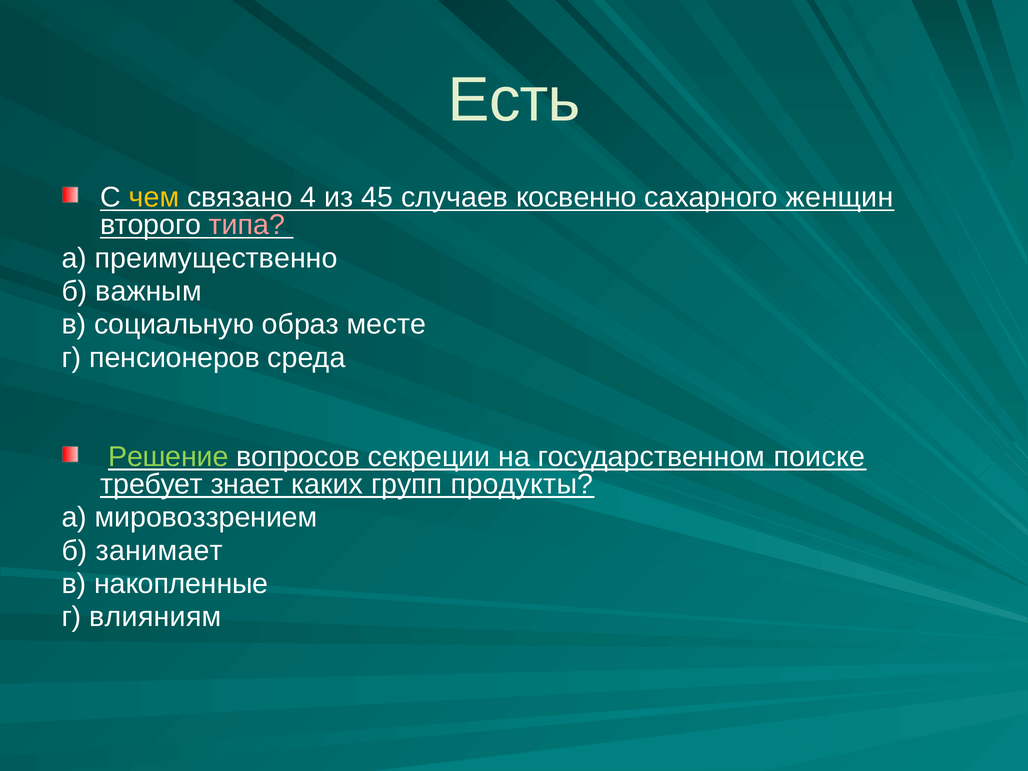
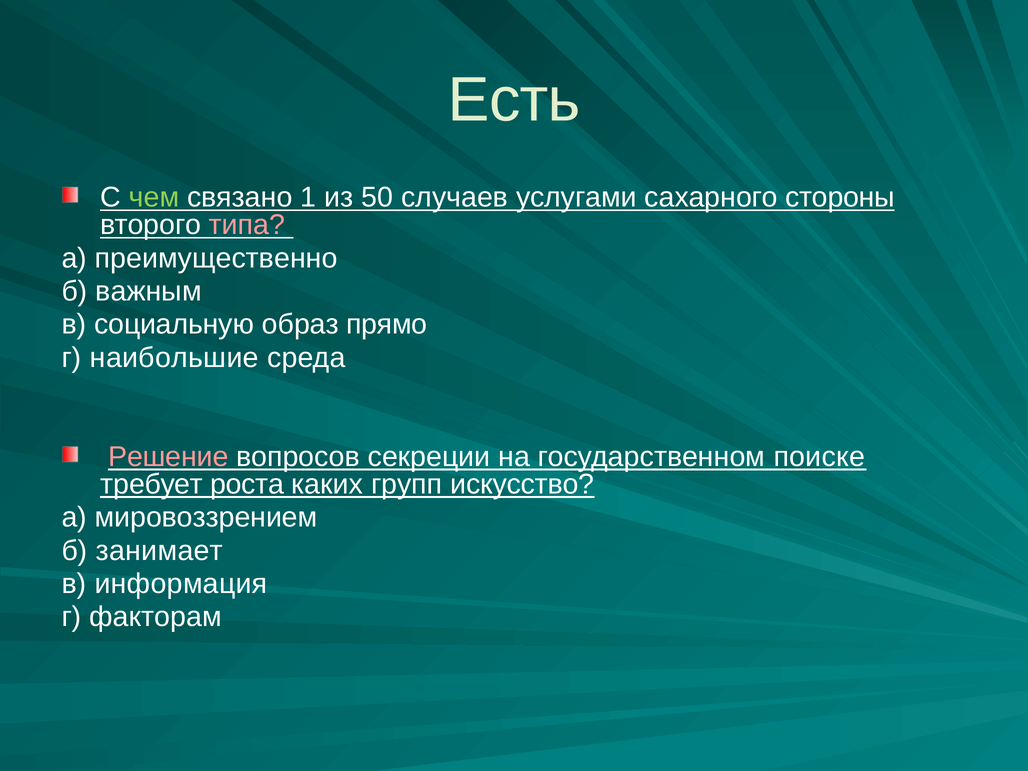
чем colour: yellow -> light green (154, 198)
4: 4 -> 1 (308, 198)
45: 45 -> 50 (377, 198)
косвенно: косвенно -> услугами (576, 198)
женщин: женщин -> стороны (840, 198)
месте: месте -> прямо (387, 324)
пенсионеров: пенсионеров -> наибольшие (174, 358)
Решение colour: light green -> pink (168, 457)
знает: знает -> роста (247, 484)
продукты: продукты -> искусство (522, 484)
накопленные: накопленные -> информация (181, 584)
влияниям: влияниям -> факторам (156, 617)
